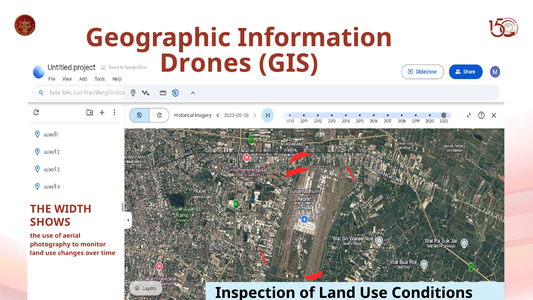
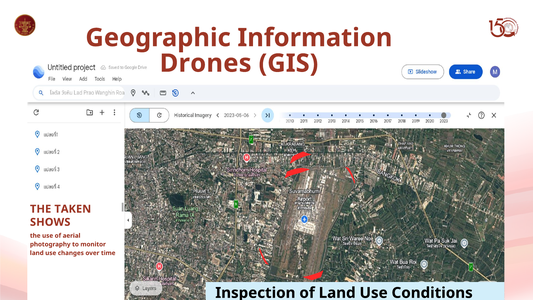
WIDTH: WIDTH -> TAKEN (73, 209)
